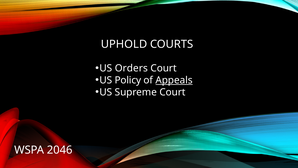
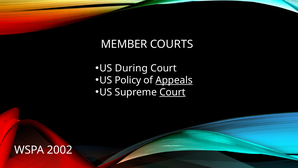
UPHOLD: UPHOLD -> MEMBER (124, 44)
Orders: Orders -> During (131, 68)
Court underline: none -> present (173, 92)
2046: 2046 -> 2002 (60, 150)
